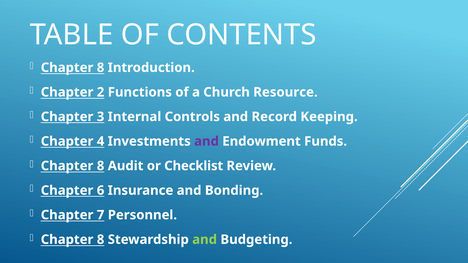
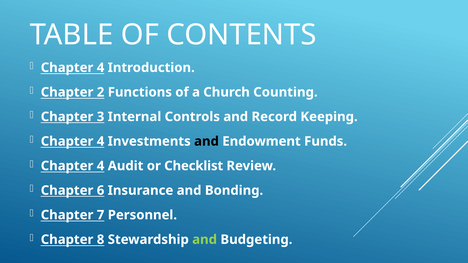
8: 8 -> 4 (101, 68)
Resource: Resource -> Counting (285, 92)
and colour: purple -> black (206, 141)
8: 8 -> 4 (101, 166)
